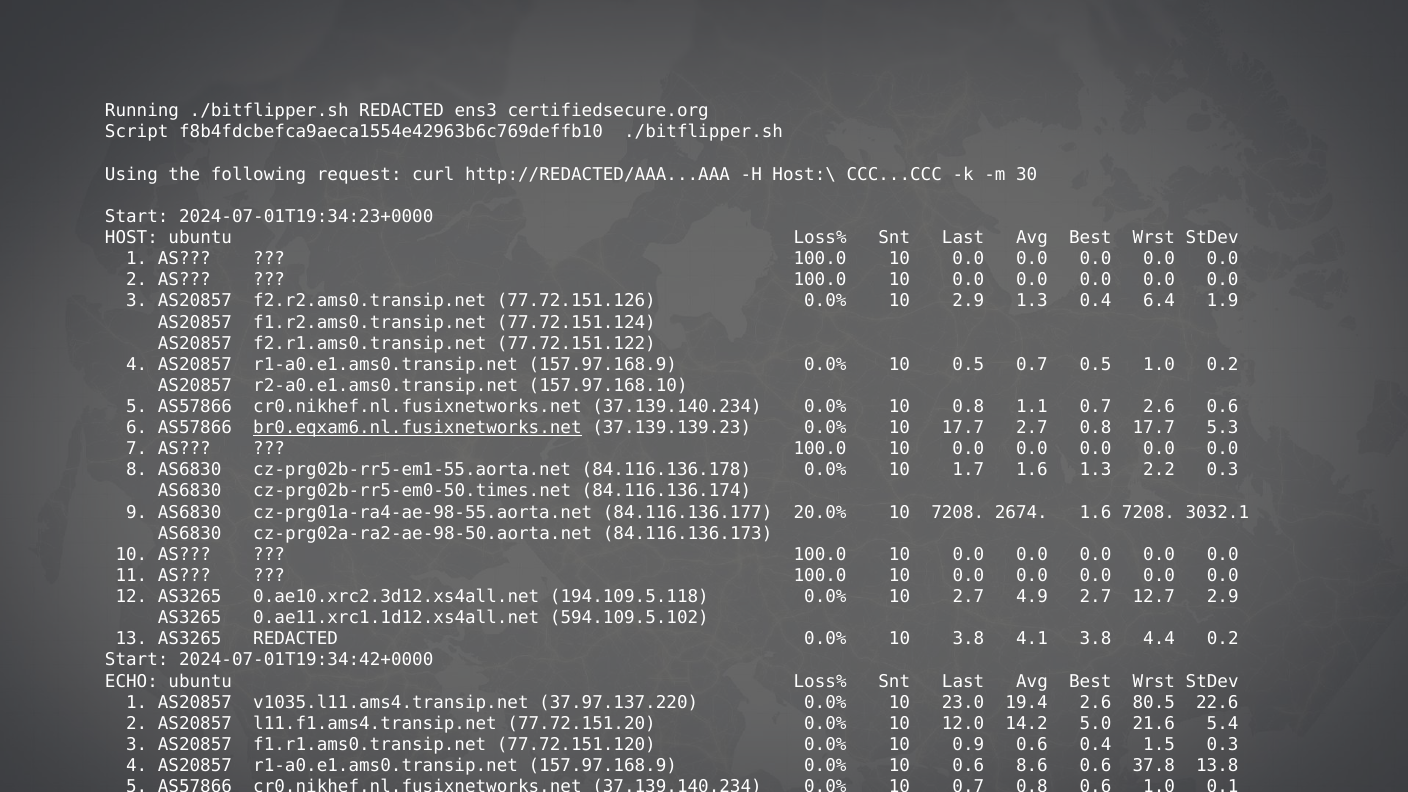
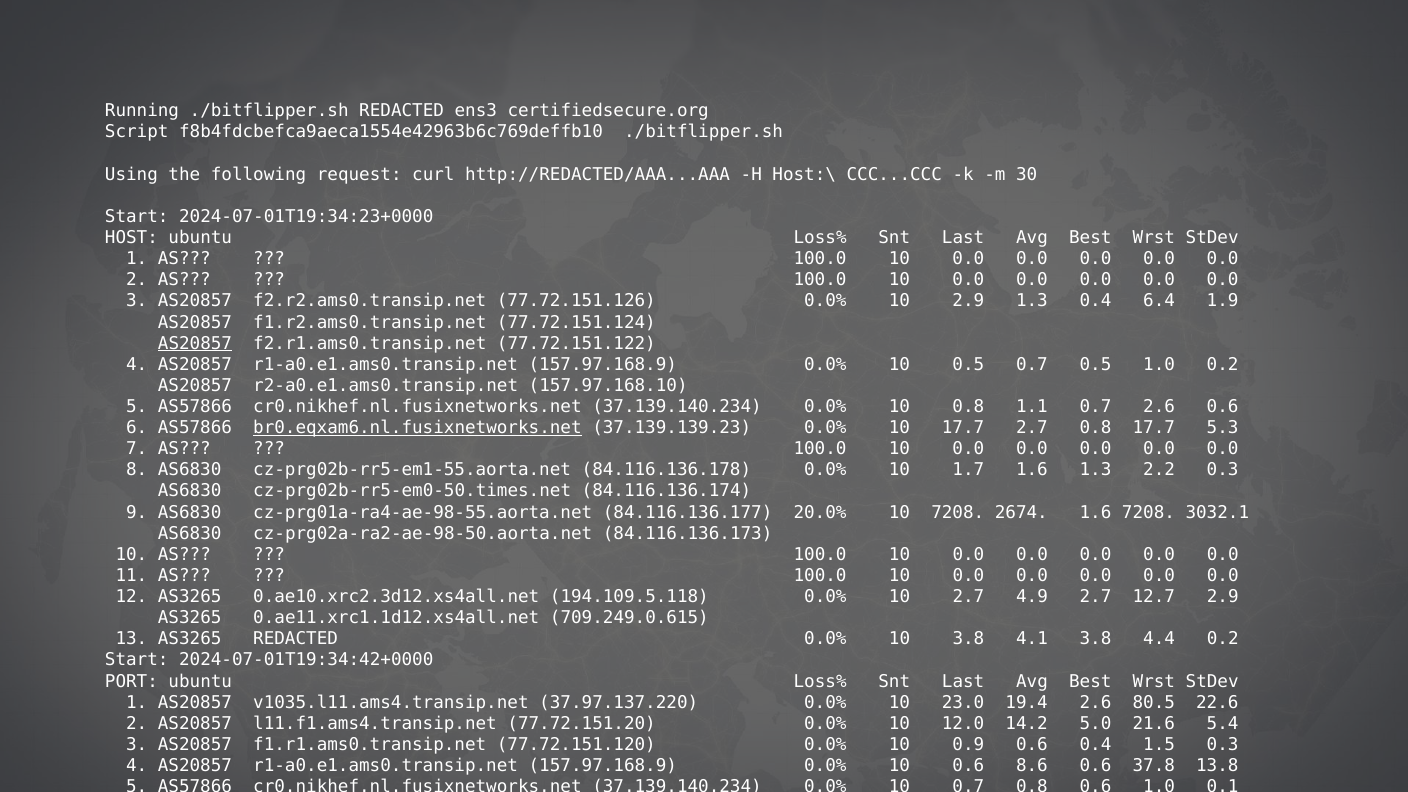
AS20857 underline: none -> present (195, 343)
594.109.5.102: 594.109.5.102 -> 709.249.0.615 (629, 618)
ECHO: ECHO -> PORT (131, 681)
